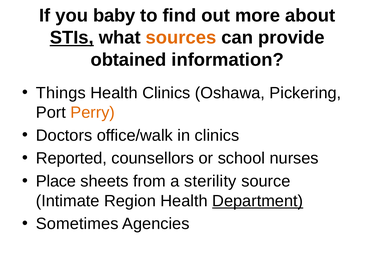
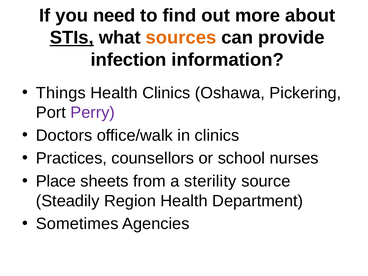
baby: baby -> need (114, 16)
obtained: obtained -> infection (129, 60)
Perry colour: orange -> purple (93, 113)
Reported: Reported -> Practices (71, 158)
Intimate: Intimate -> Steadily (68, 201)
Department underline: present -> none (258, 201)
